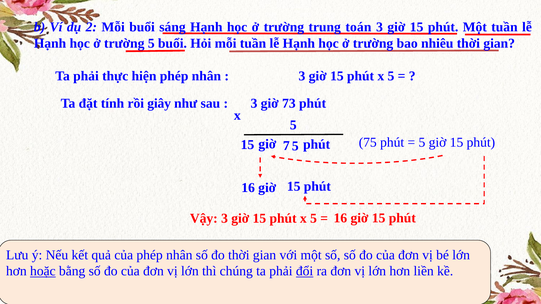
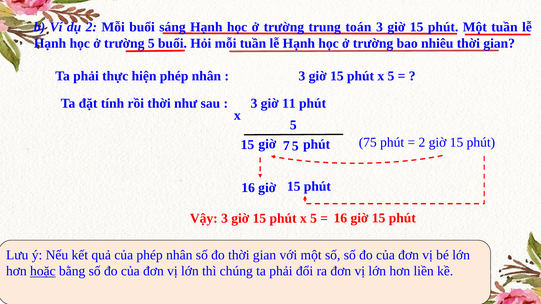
rồi giây: giây -> thời (159, 103)
73: 73 -> 11 (289, 104)
5: 5 -> 2 (422, 143)
đổi underline: present -> none (305, 271)
